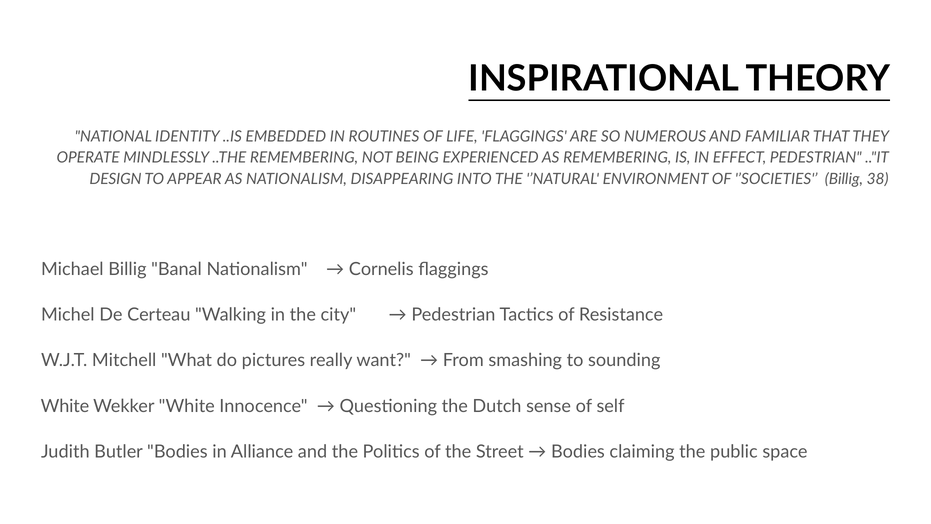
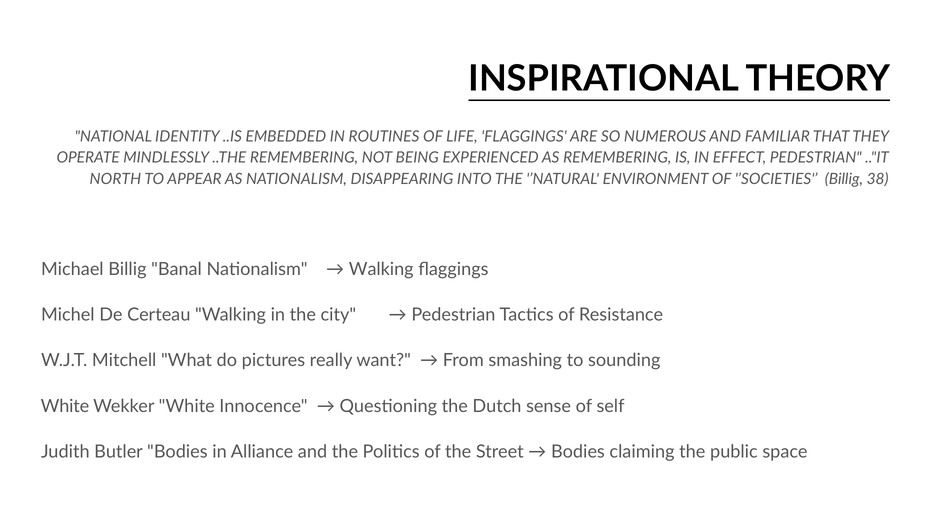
DESIGN: DESIGN -> NORTH (115, 179)
Cornelis: Cornelis -> Walking (381, 269)
